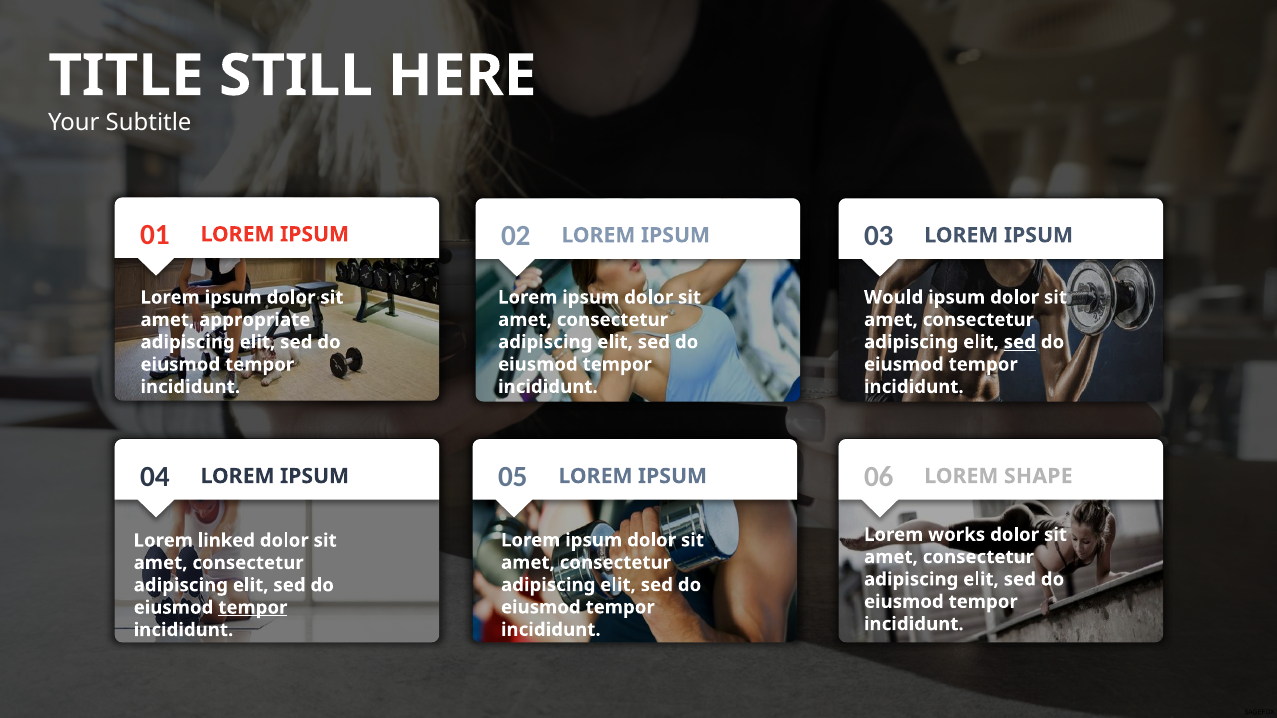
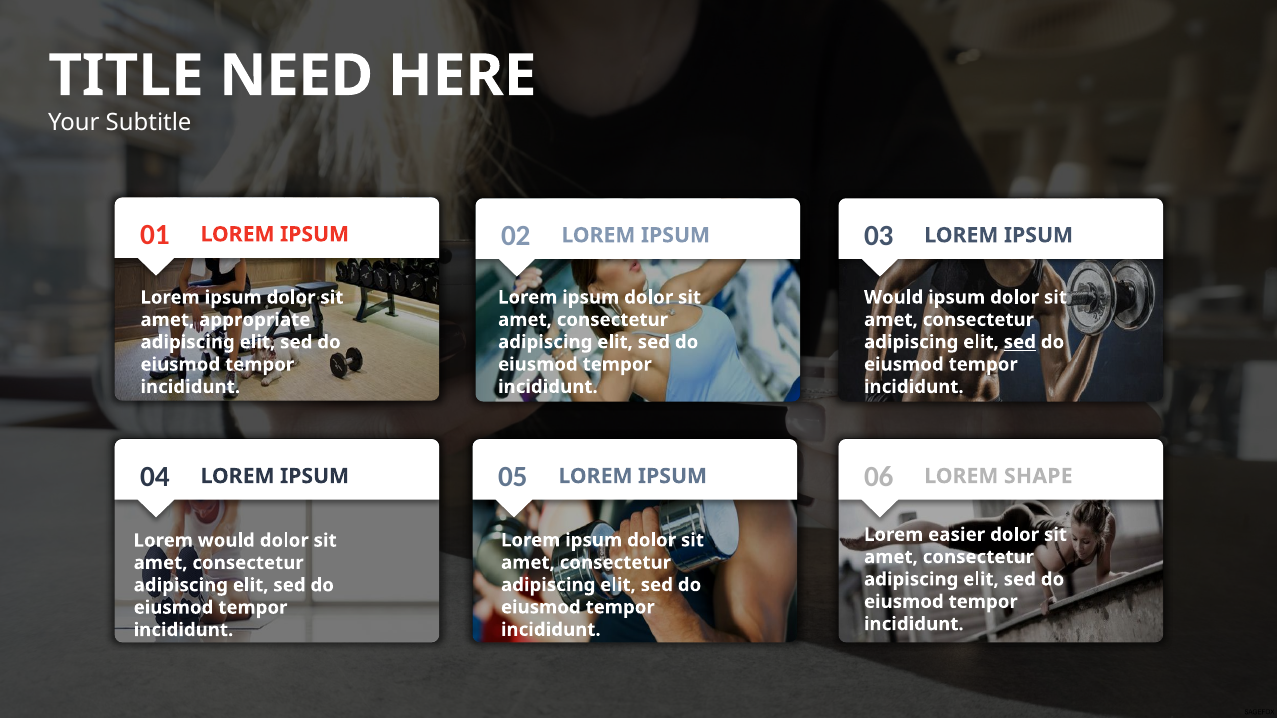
STILL: STILL -> NEED (296, 76)
works: works -> easier (957, 535)
Lorem linked: linked -> would (226, 541)
tempor underline: present -> none (253, 608)
